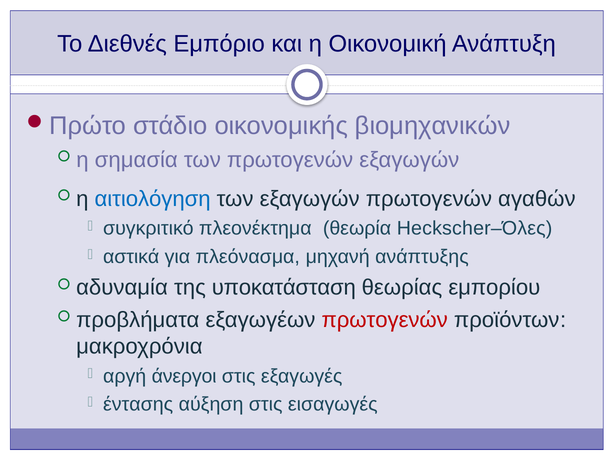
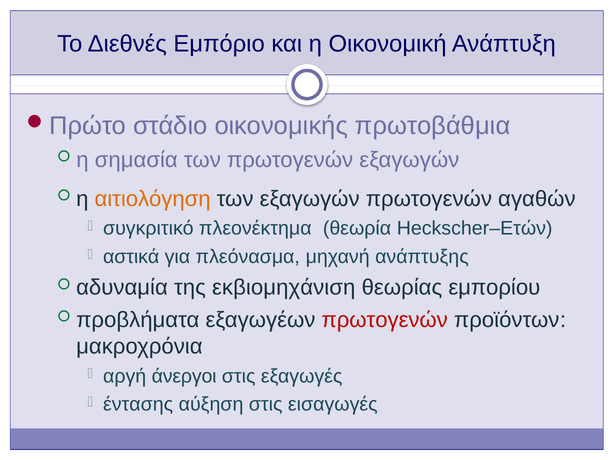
βιομηχανικών: βιομηχανικών -> πρωτοβάθμια (433, 126)
αιτιολόγηση colour: blue -> orange (153, 199)
Heckscher–Όλες: Heckscher–Όλες -> Heckscher–Ετών (475, 229)
υποκατάσταση: υποκατάσταση -> εκβιομηχάνιση (284, 288)
